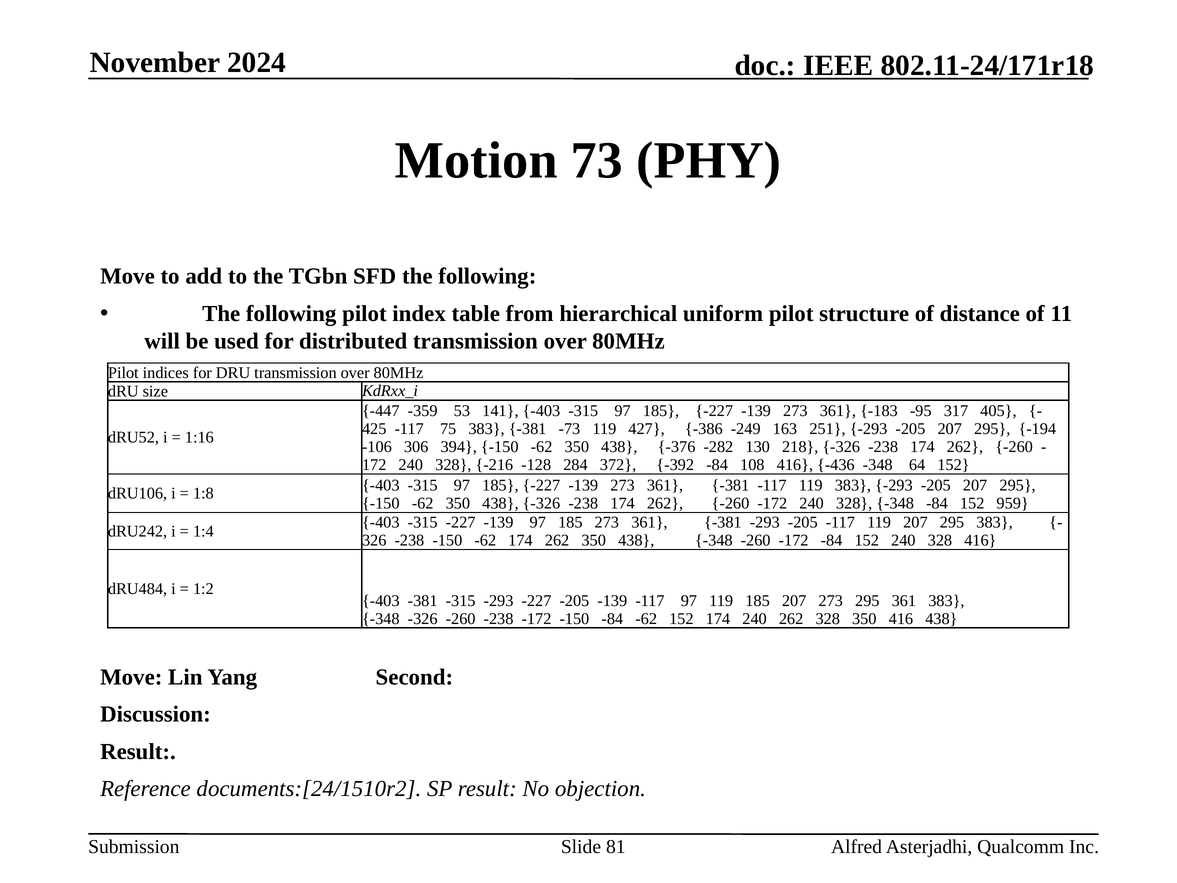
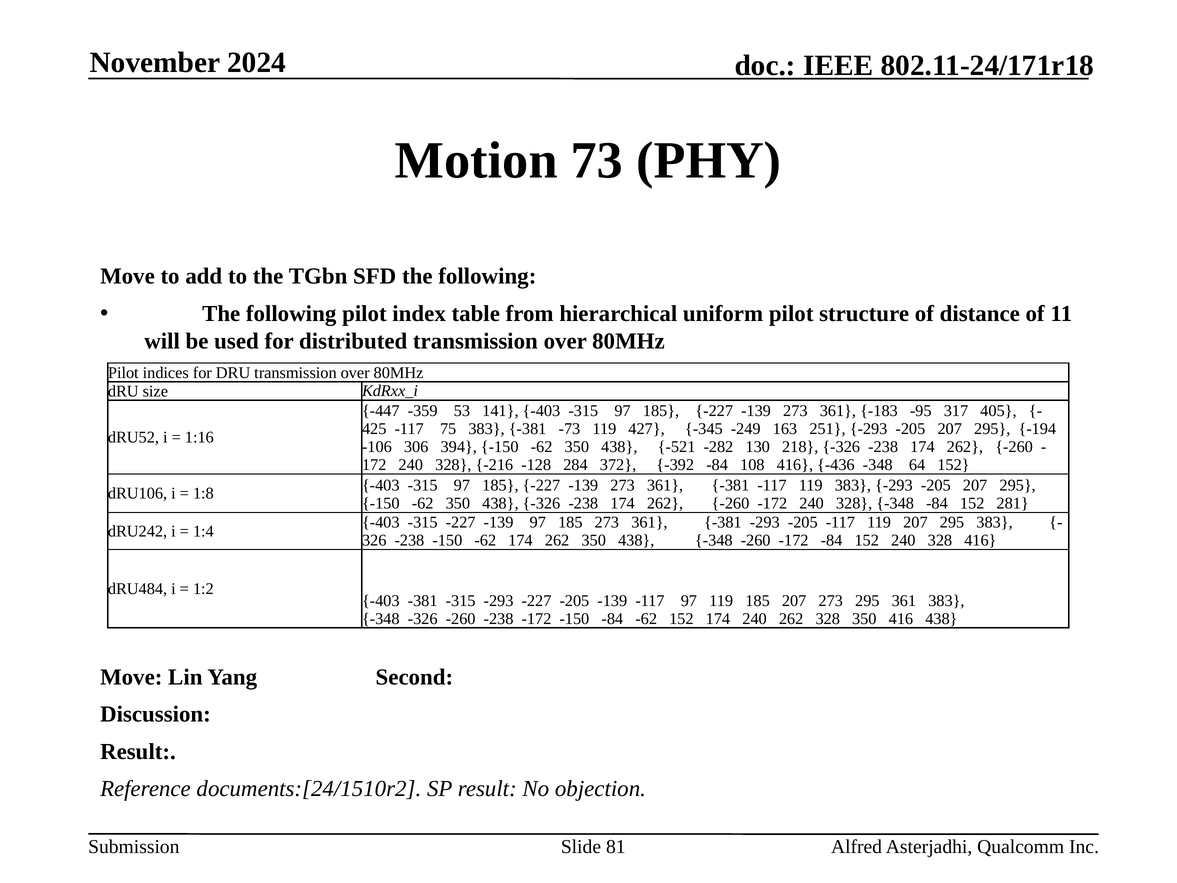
-386: -386 -> -345 (704, 429)
-376: -376 -> -521 (677, 447)
959: 959 -> 281 (1013, 503)
